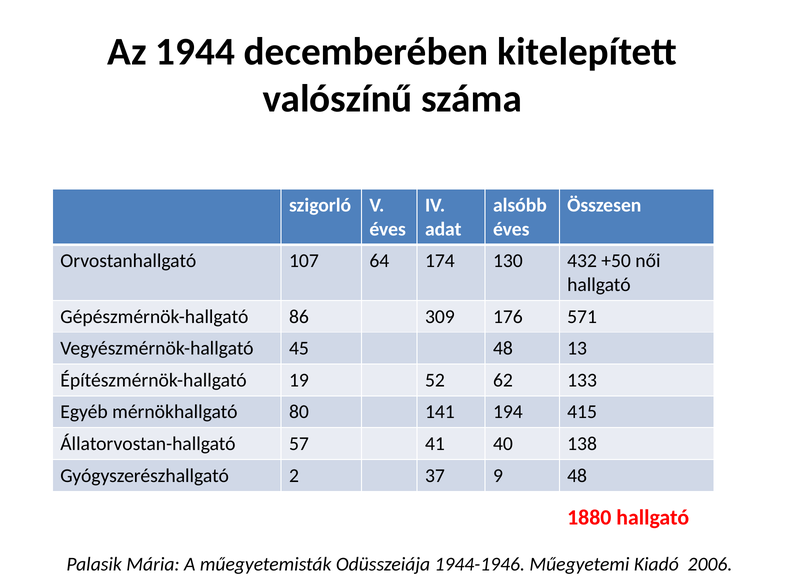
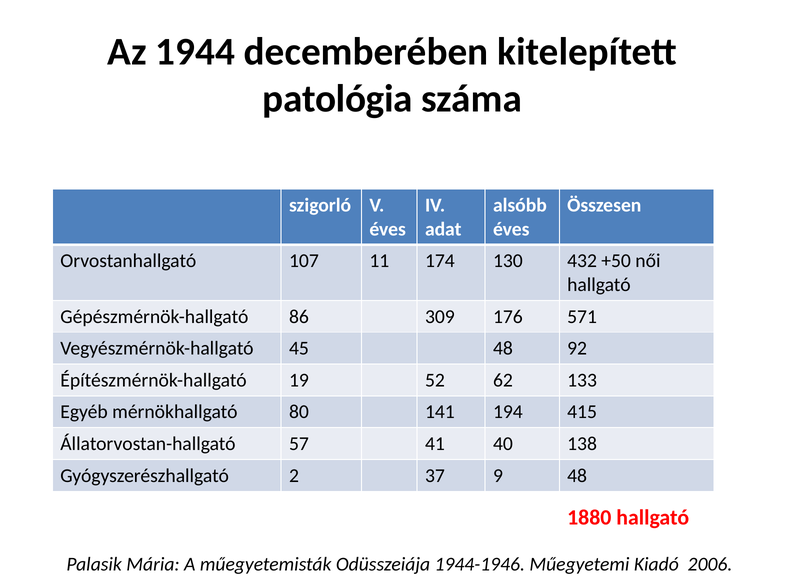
valószínű: valószínű -> patológia (338, 99)
64: 64 -> 11 (379, 261)
13: 13 -> 92 (577, 349)
